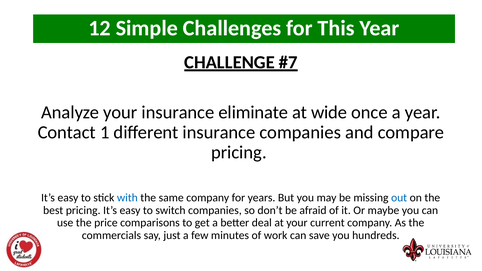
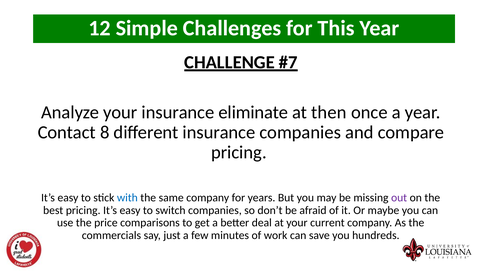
wide: wide -> then (329, 112)
1: 1 -> 8 (105, 133)
out colour: blue -> purple (399, 198)
